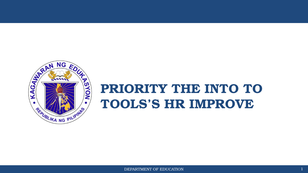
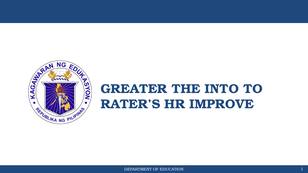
PRIORITY: PRIORITY -> GREATER (134, 89)
TOOLS’S: TOOLS’S -> RATER’S (130, 104)
